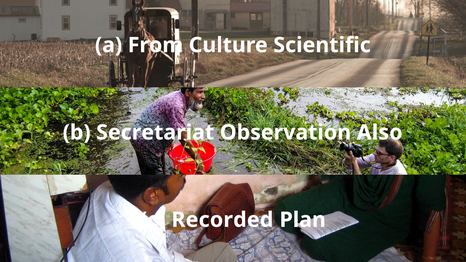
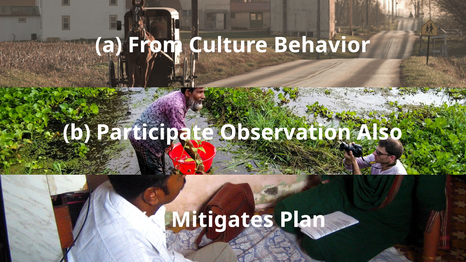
Scientific: Scientific -> Behavior (322, 45)
Secretariat: Secretariat -> Participate (155, 133)
Recorded: Recorded -> Mitigates (222, 220)
